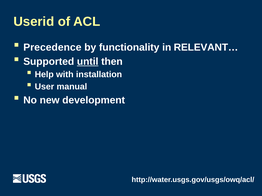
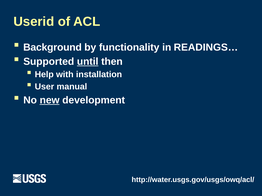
Precedence: Precedence -> Background (52, 47)
RELEVANT…: RELEVANT… -> READINGS… (206, 47)
new underline: none -> present (50, 100)
